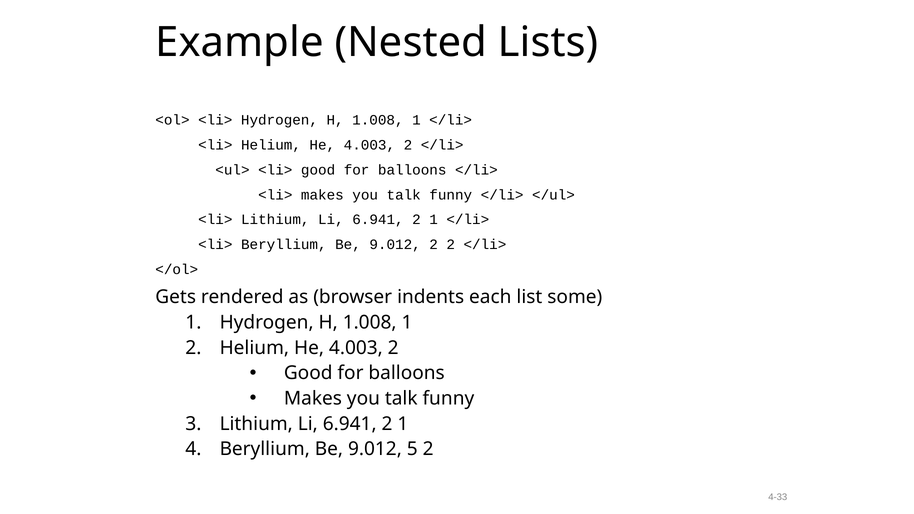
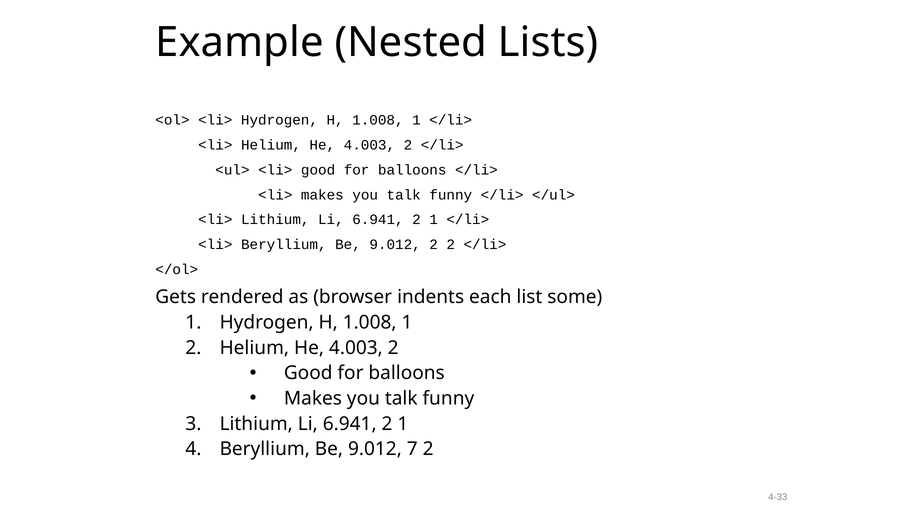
5: 5 -> 7 (412, 449)
